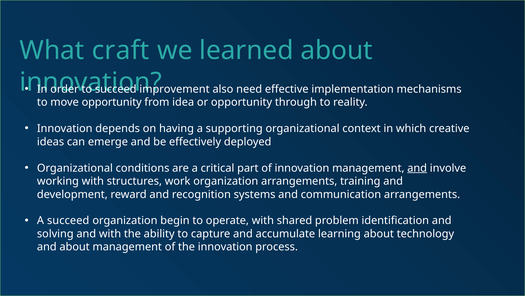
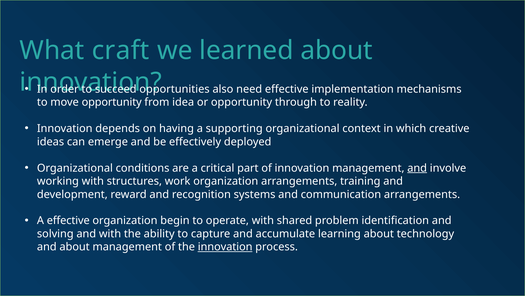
improvement: improvement -> opportunities (175, 89)
A succeed: succeed -> effective (68, 220)
innovation underline: none -> present (225, 246)
